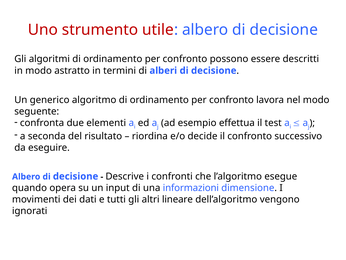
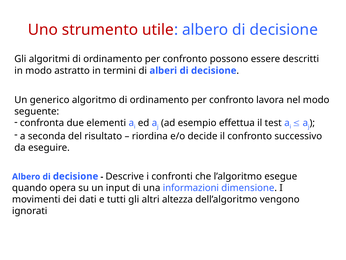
lineare: lineare -> altezza (177, 199)
